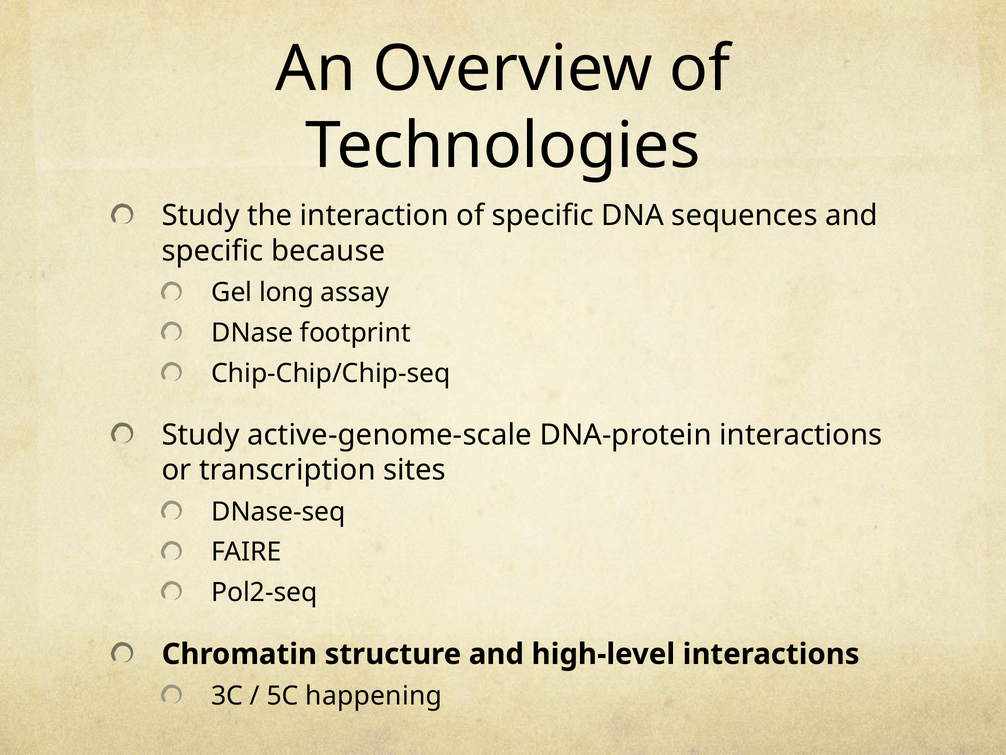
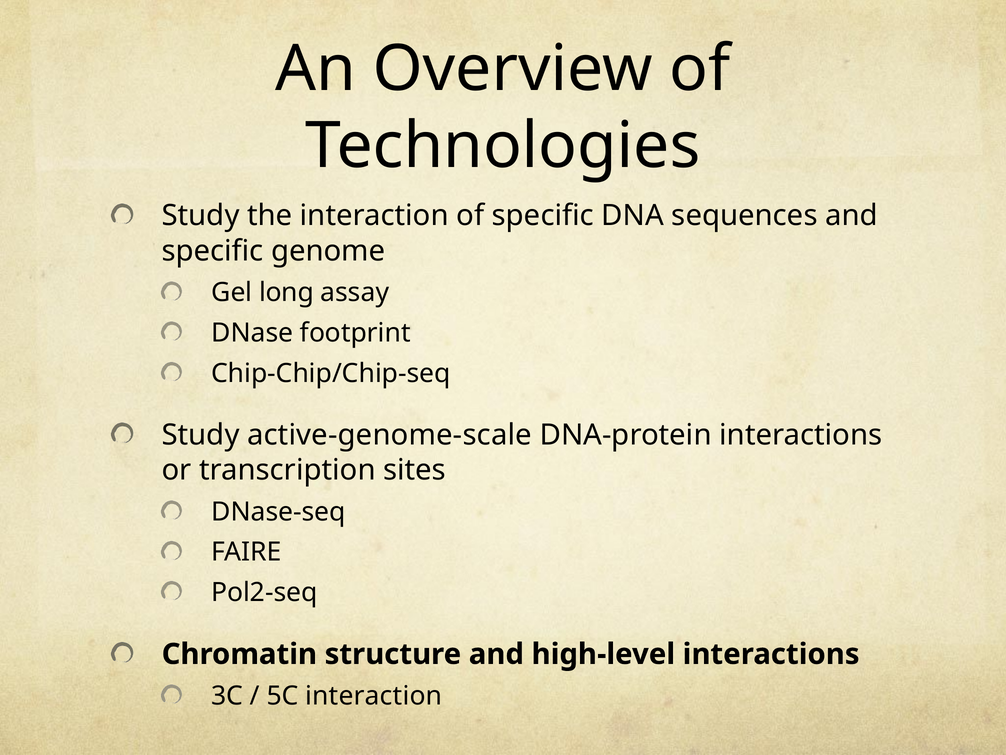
because: because -> genome (328, 251)
5C happening: happening -> interaction (374, 696)
